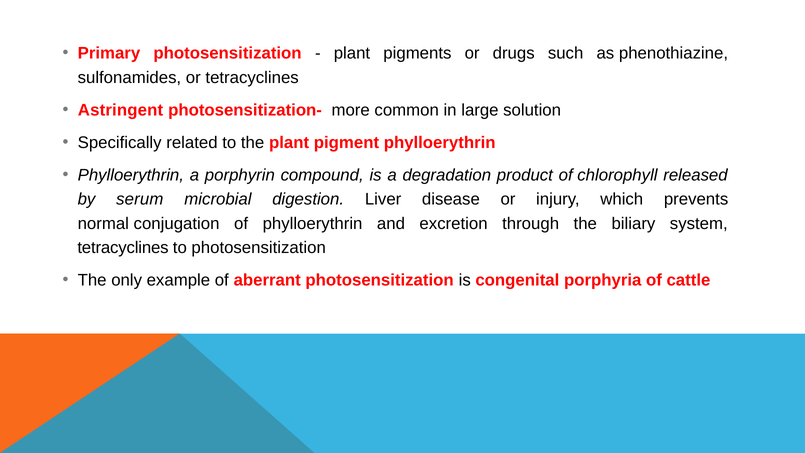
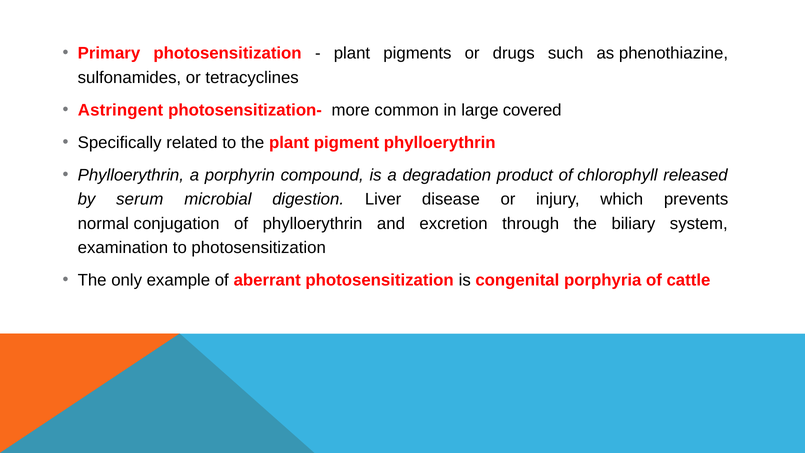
solution: solution -> covered (532, 110)
tetracyclines: tetracyclines -> examination (123, 248)
